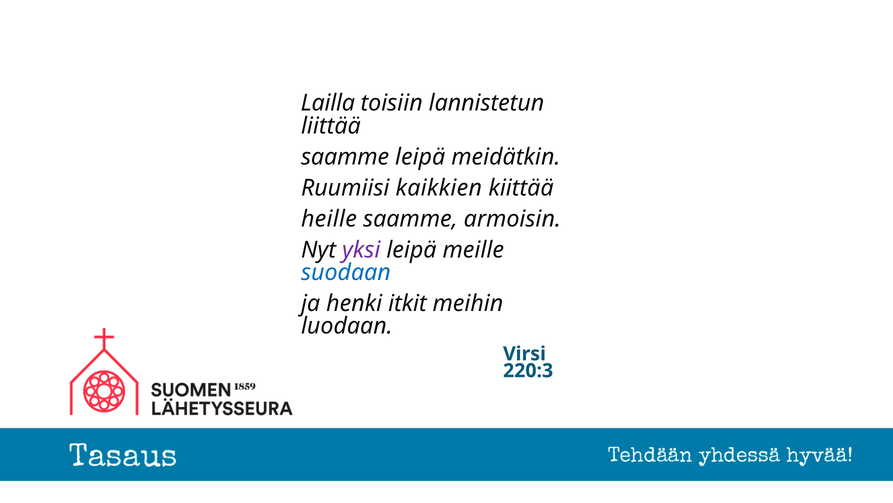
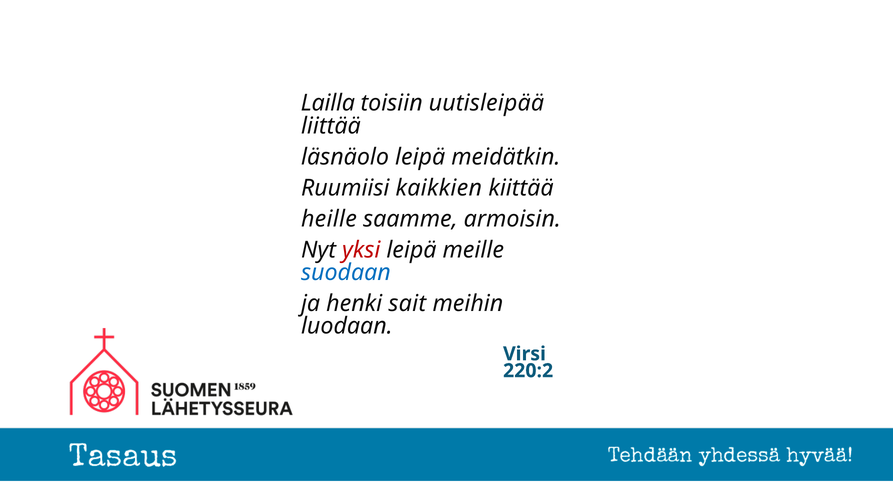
lannistetun: lannistetun -> uutisleipää (486, 103)
saamme: saamme -> läsnäolo (345, 157)
yksi colour: purple -> red (361, 249)
itkit: itkit -> sait (407, 303)
220:3: 220:3 -> 220:2 (528, 370)
